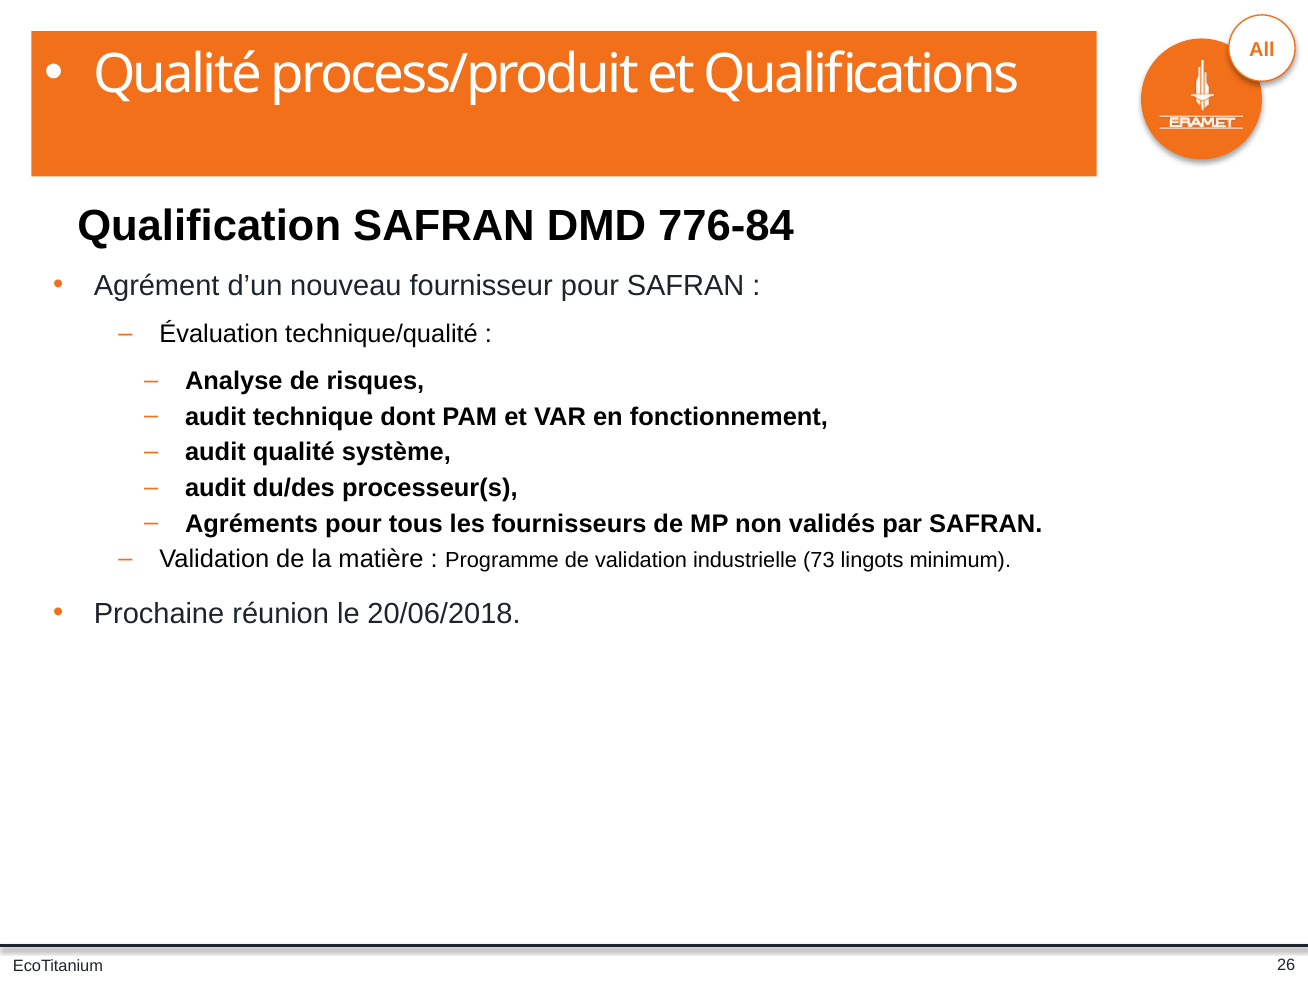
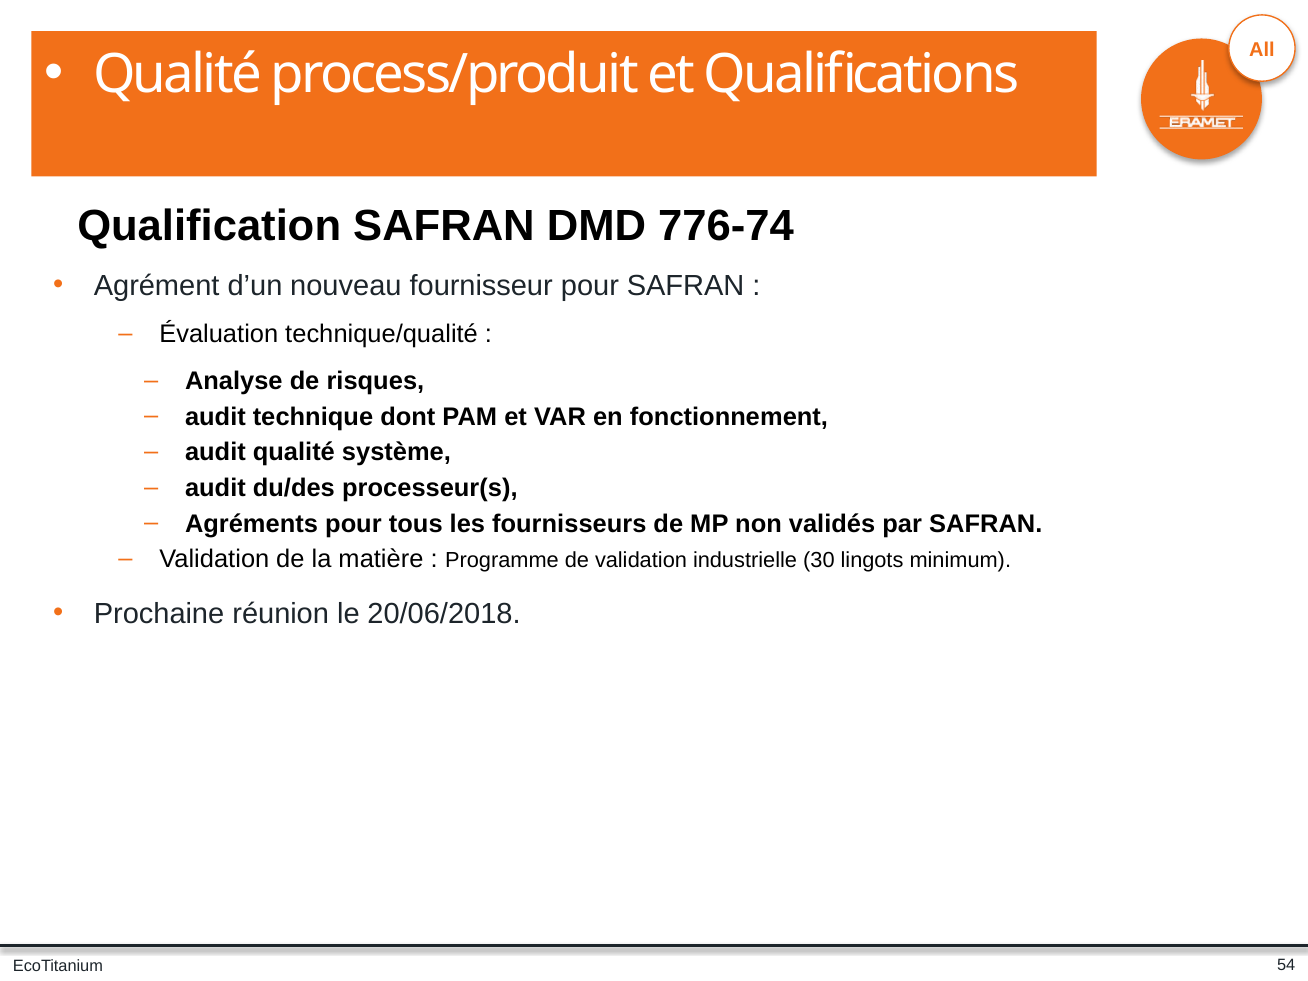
776-84: 776-84 -> 776-74 (726, 226)
73: 73 -> 30 (819, 561)
26: 26 -> 54 (1286, 965)
